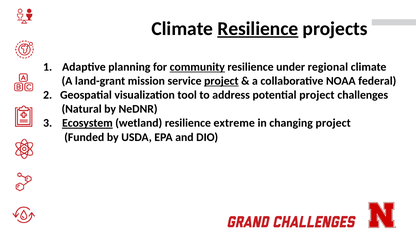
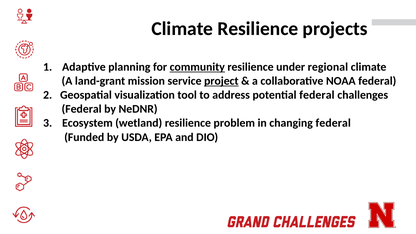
Resilience underline: present -> none (258, 29)
potential project: project -> federal (317, 95)
Natural: Natural -> Federal (82, 109)
Ecosystem underline: present -> none (87, 123)
extreme: extreme -> problem (234, 123)
changing project: project -> federal (333, 123)
